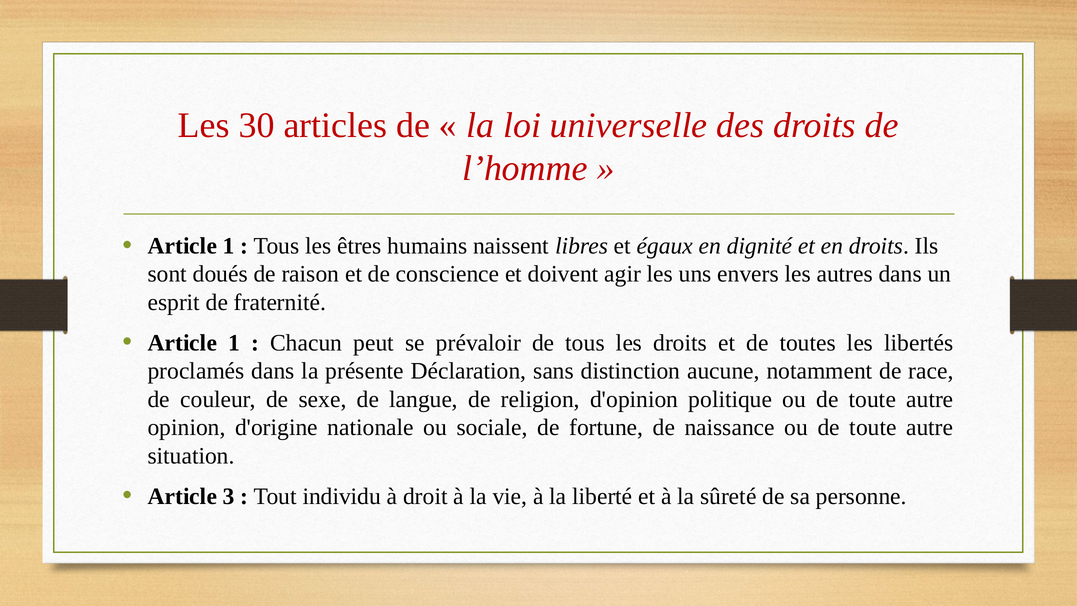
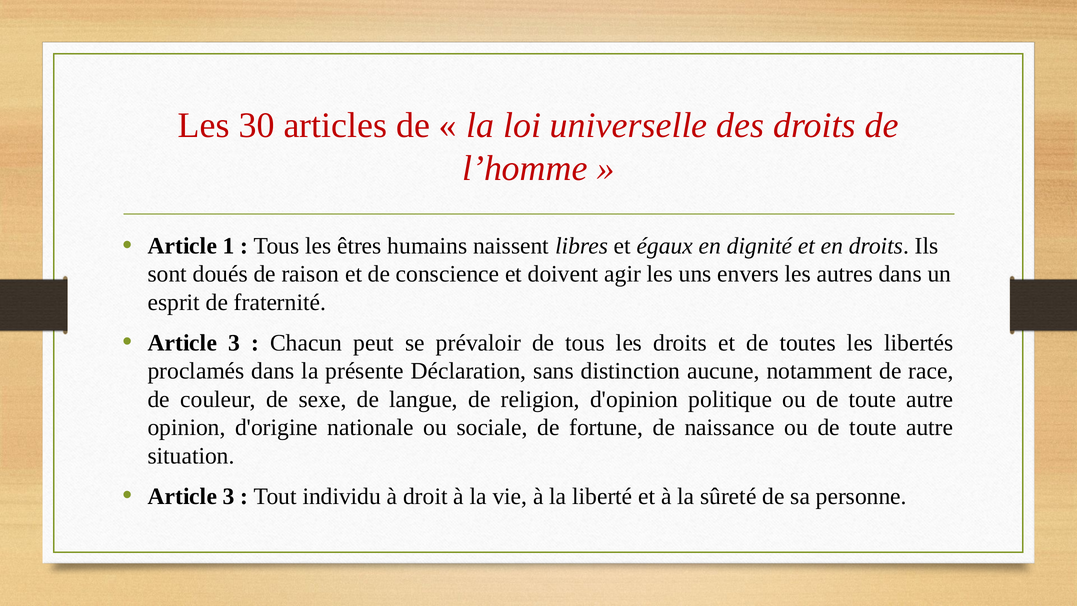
1: 1 -> 3 (234, 343)
